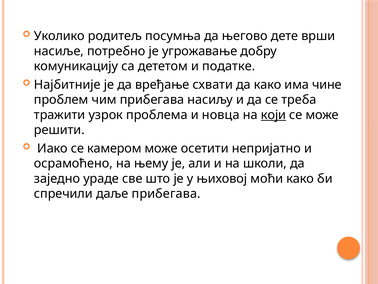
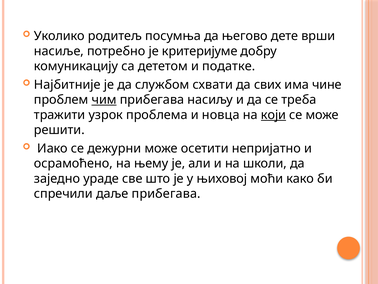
угрожавање: угрожавање -> критеријуме (200, 51)
вређање: вређање -> службом (162, 84)
да како: како -> свих (268, 84)
чим underline: none -> present (104, 100)
камером: камером -> дежурни (114, 148)
